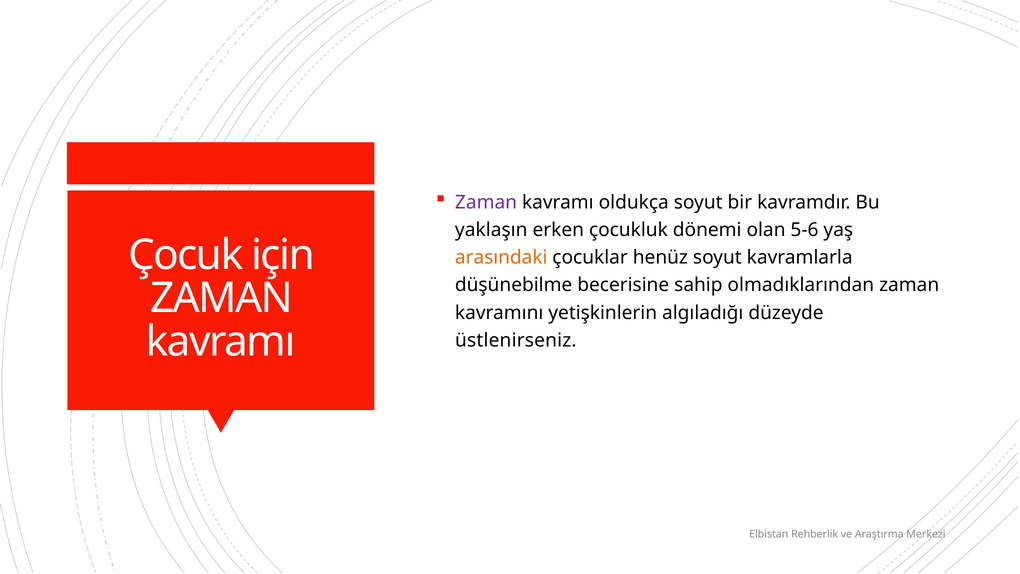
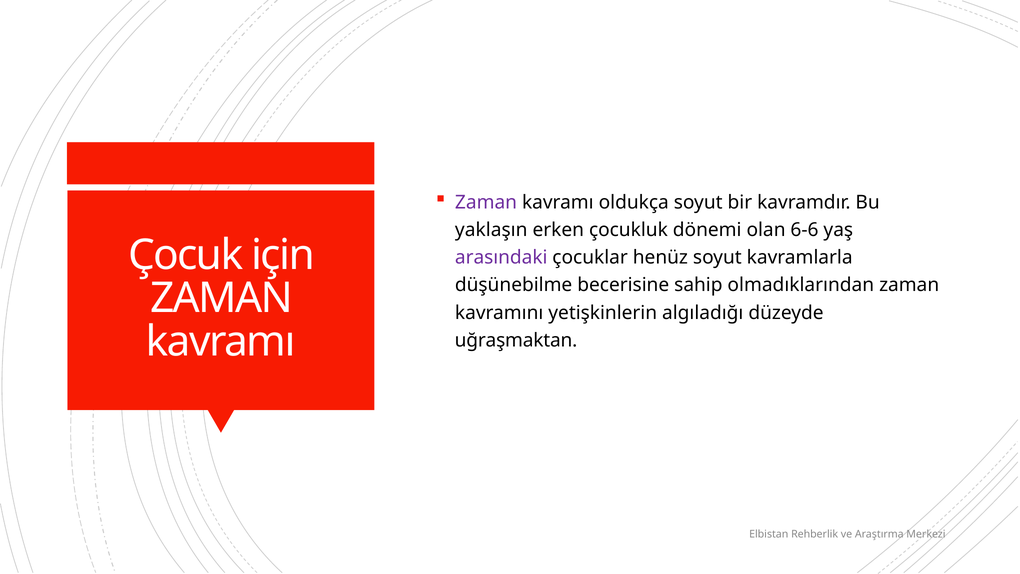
5-6: 5-6 -> 6-6 (804, 230)
arasındaki colour: orange -> purple (501, 258)
üstlenirseniz: üstlenirseniz -> uğraşmaktan (516, 340)
